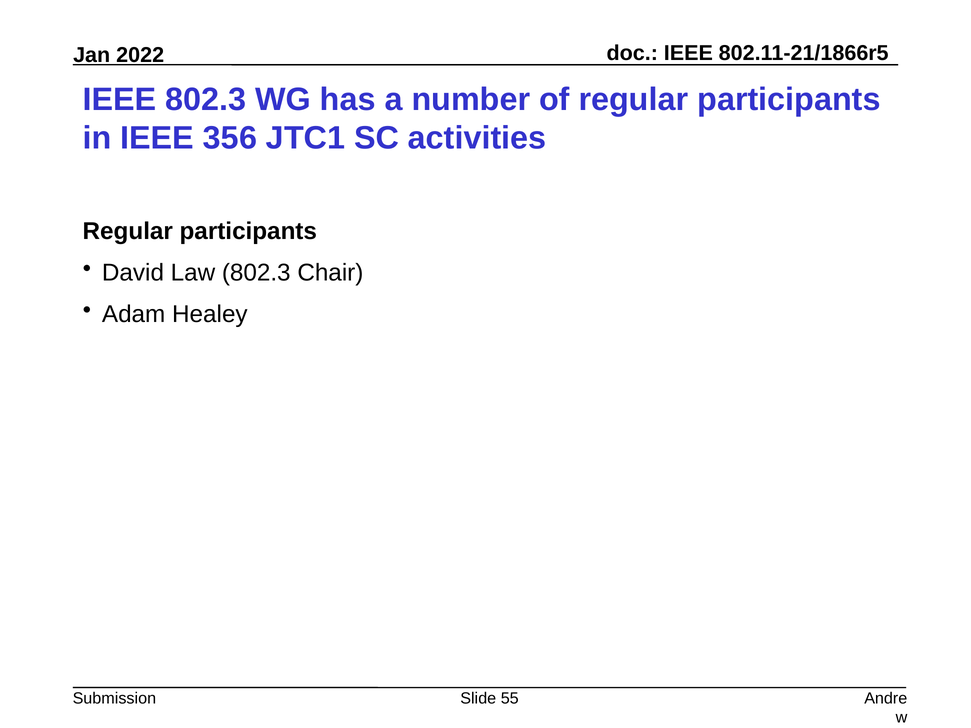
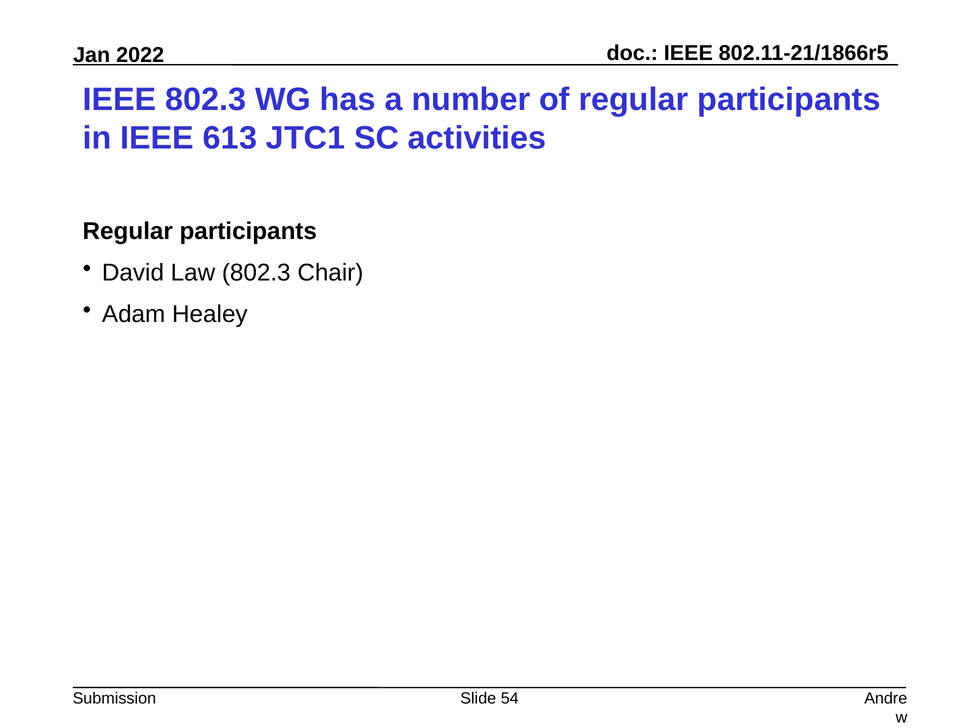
356: 356 -> 613 (230, 138)
55: 55 -> 54 (510, 698)
